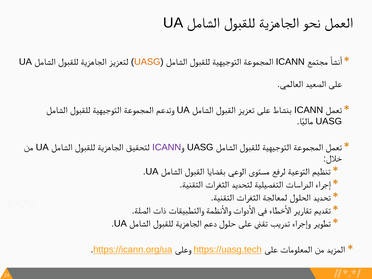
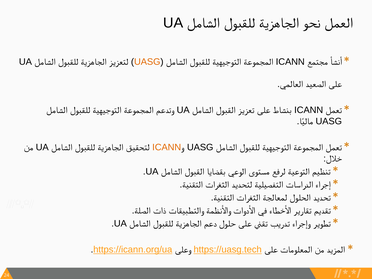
ICANN colour: purple -> orange (167, 147)
